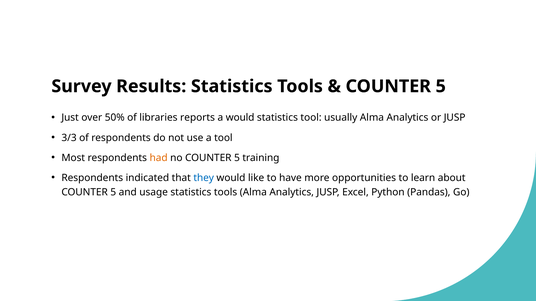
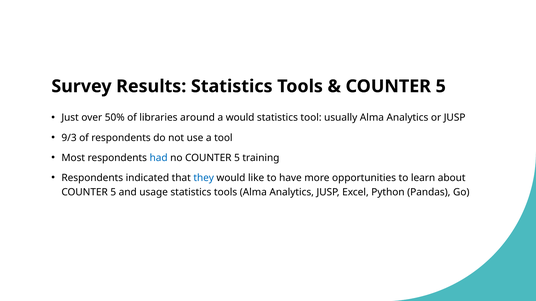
reports: reports -> around (198, 118)
3/3: 3/3 -> 9/3 (69, 138)
had colour: orange -> blue (159, 158)
